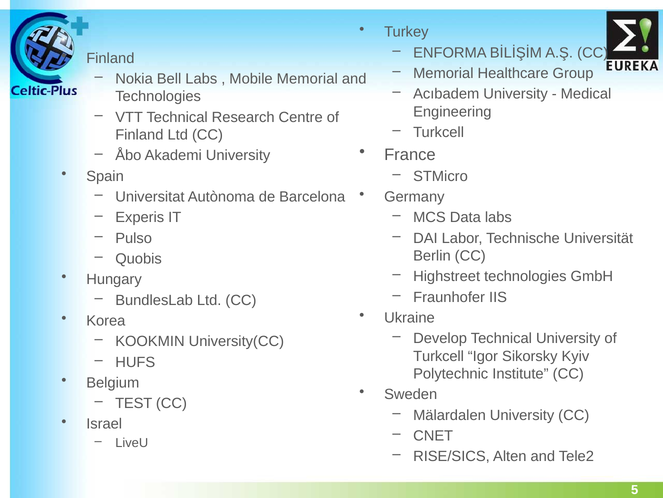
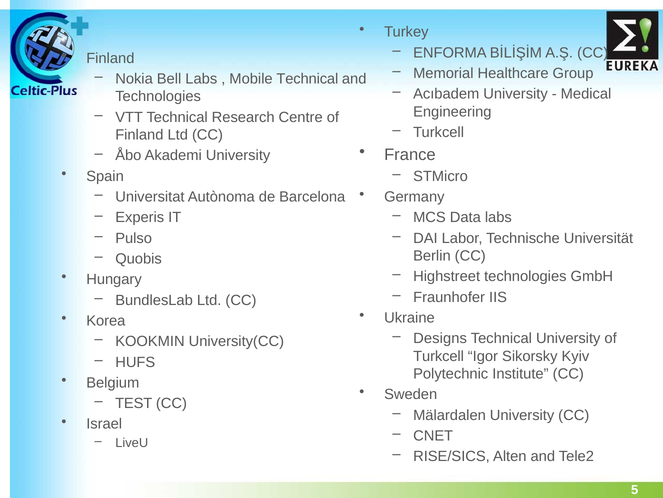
Mobile Memorial: Memorial -> Technical (307, 79)
Develop: Develop -> Designs (440, 338)
